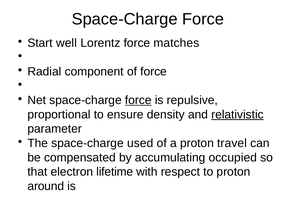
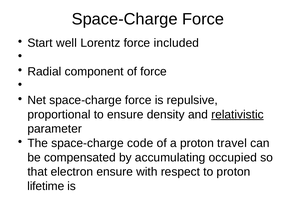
matches: matches -> included (176, 43)
force underline: present -> none (138, 100)
used: used -> code (140, 143)
electron lifetime: lifetime -> ensure (115, 172)
around: around -> lifetime (46, 186)
